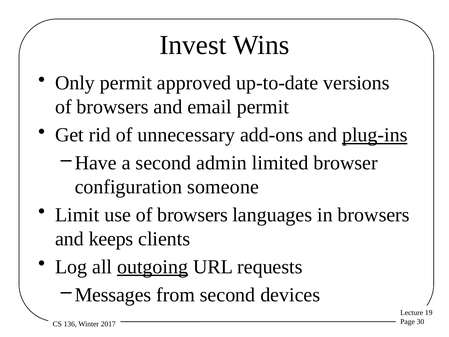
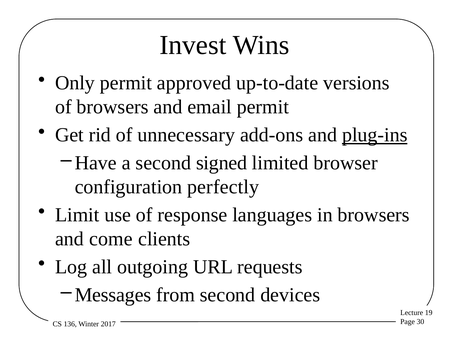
admin: admin -> signed (222, 163)
someone: someone -> perfectly (223, 187)
use of browsers: browsers -> response (192, 215)
keeps: keeps -> come (111, 239)
outgoing underline: present -> none (153, 267)
